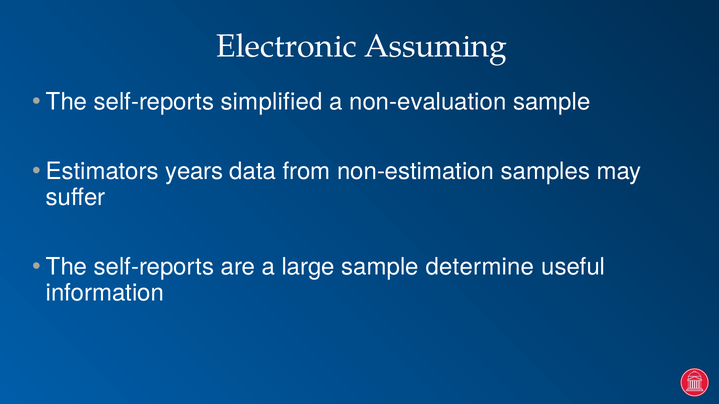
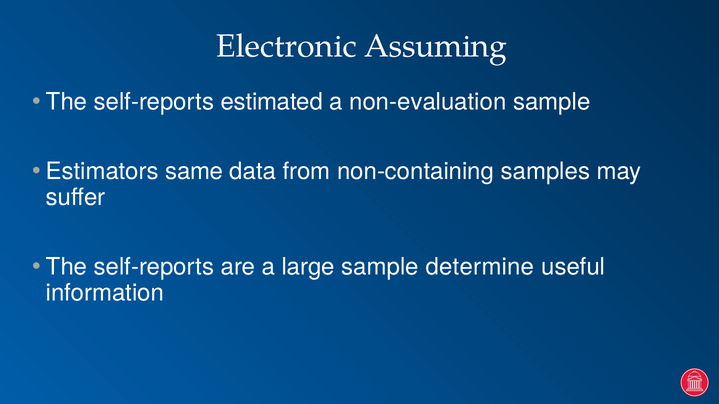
simplified: simplified -> estimated (272, 102)
years: years -> same (194, 172)
non-estimation: non-estimation -> non-containing (416, 172)
